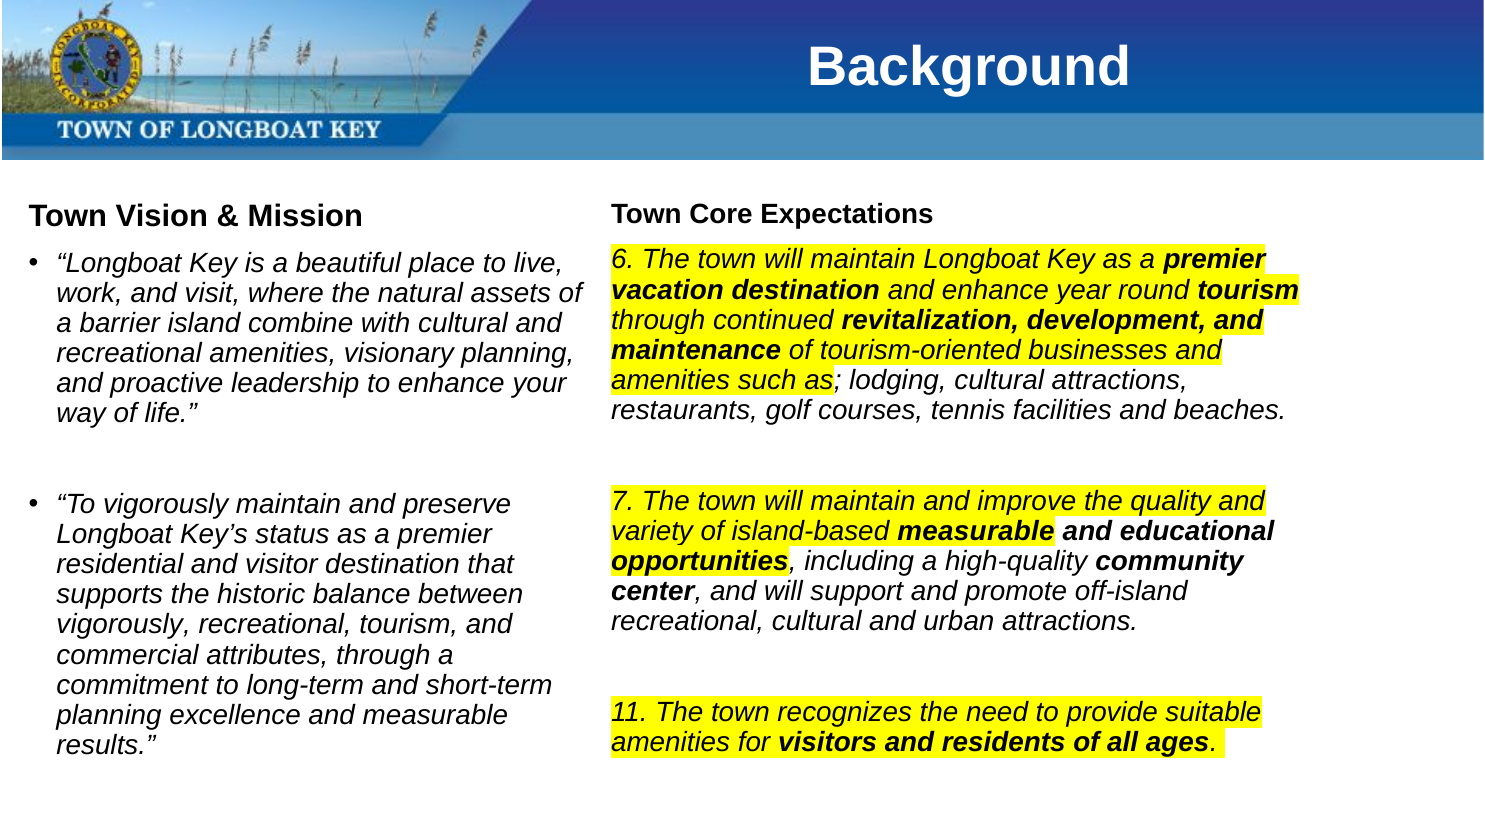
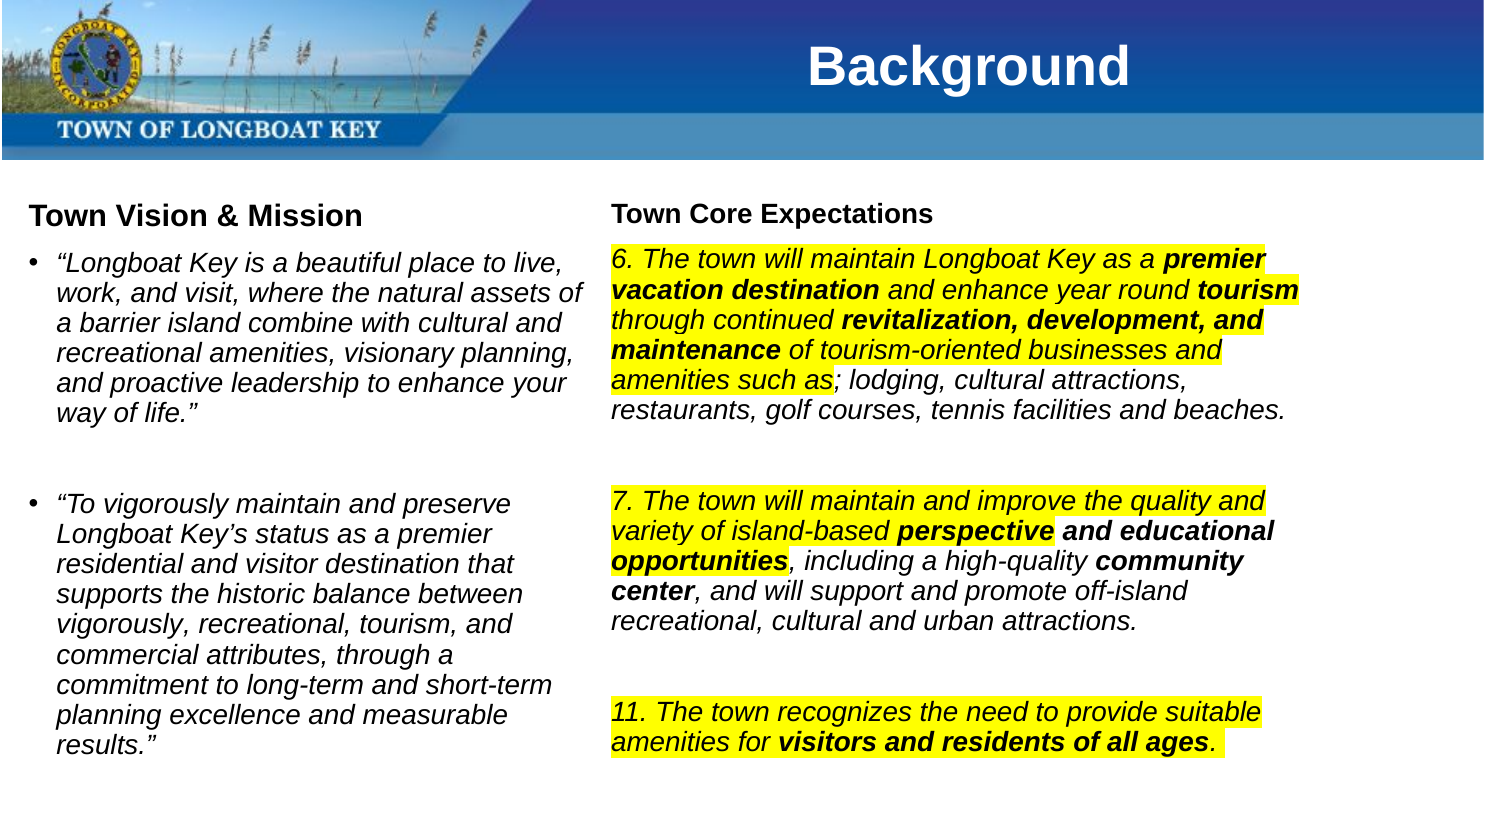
island-based measurable: measurable -> perspective (976, 531)
